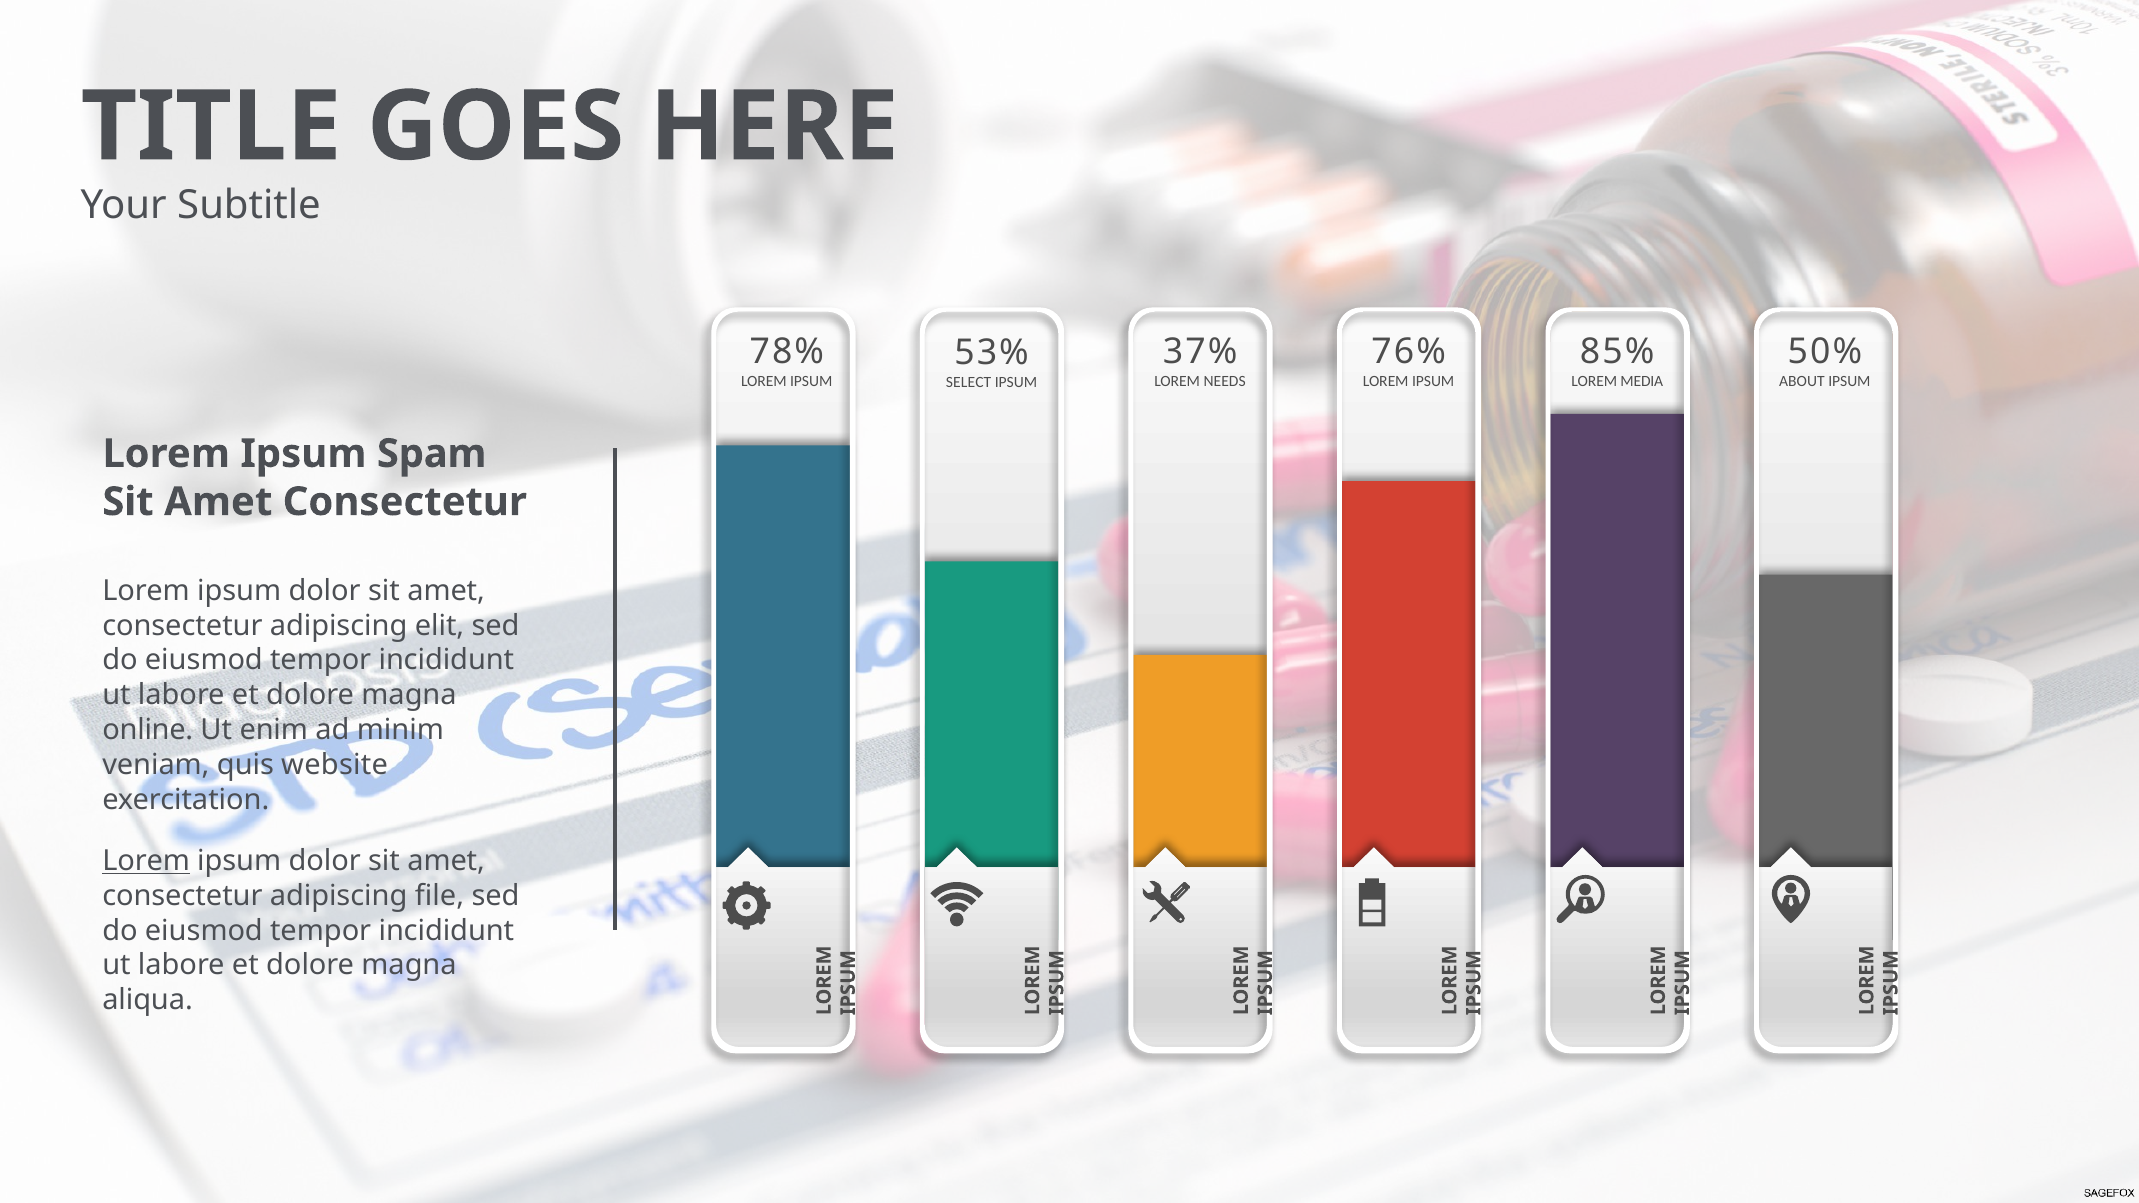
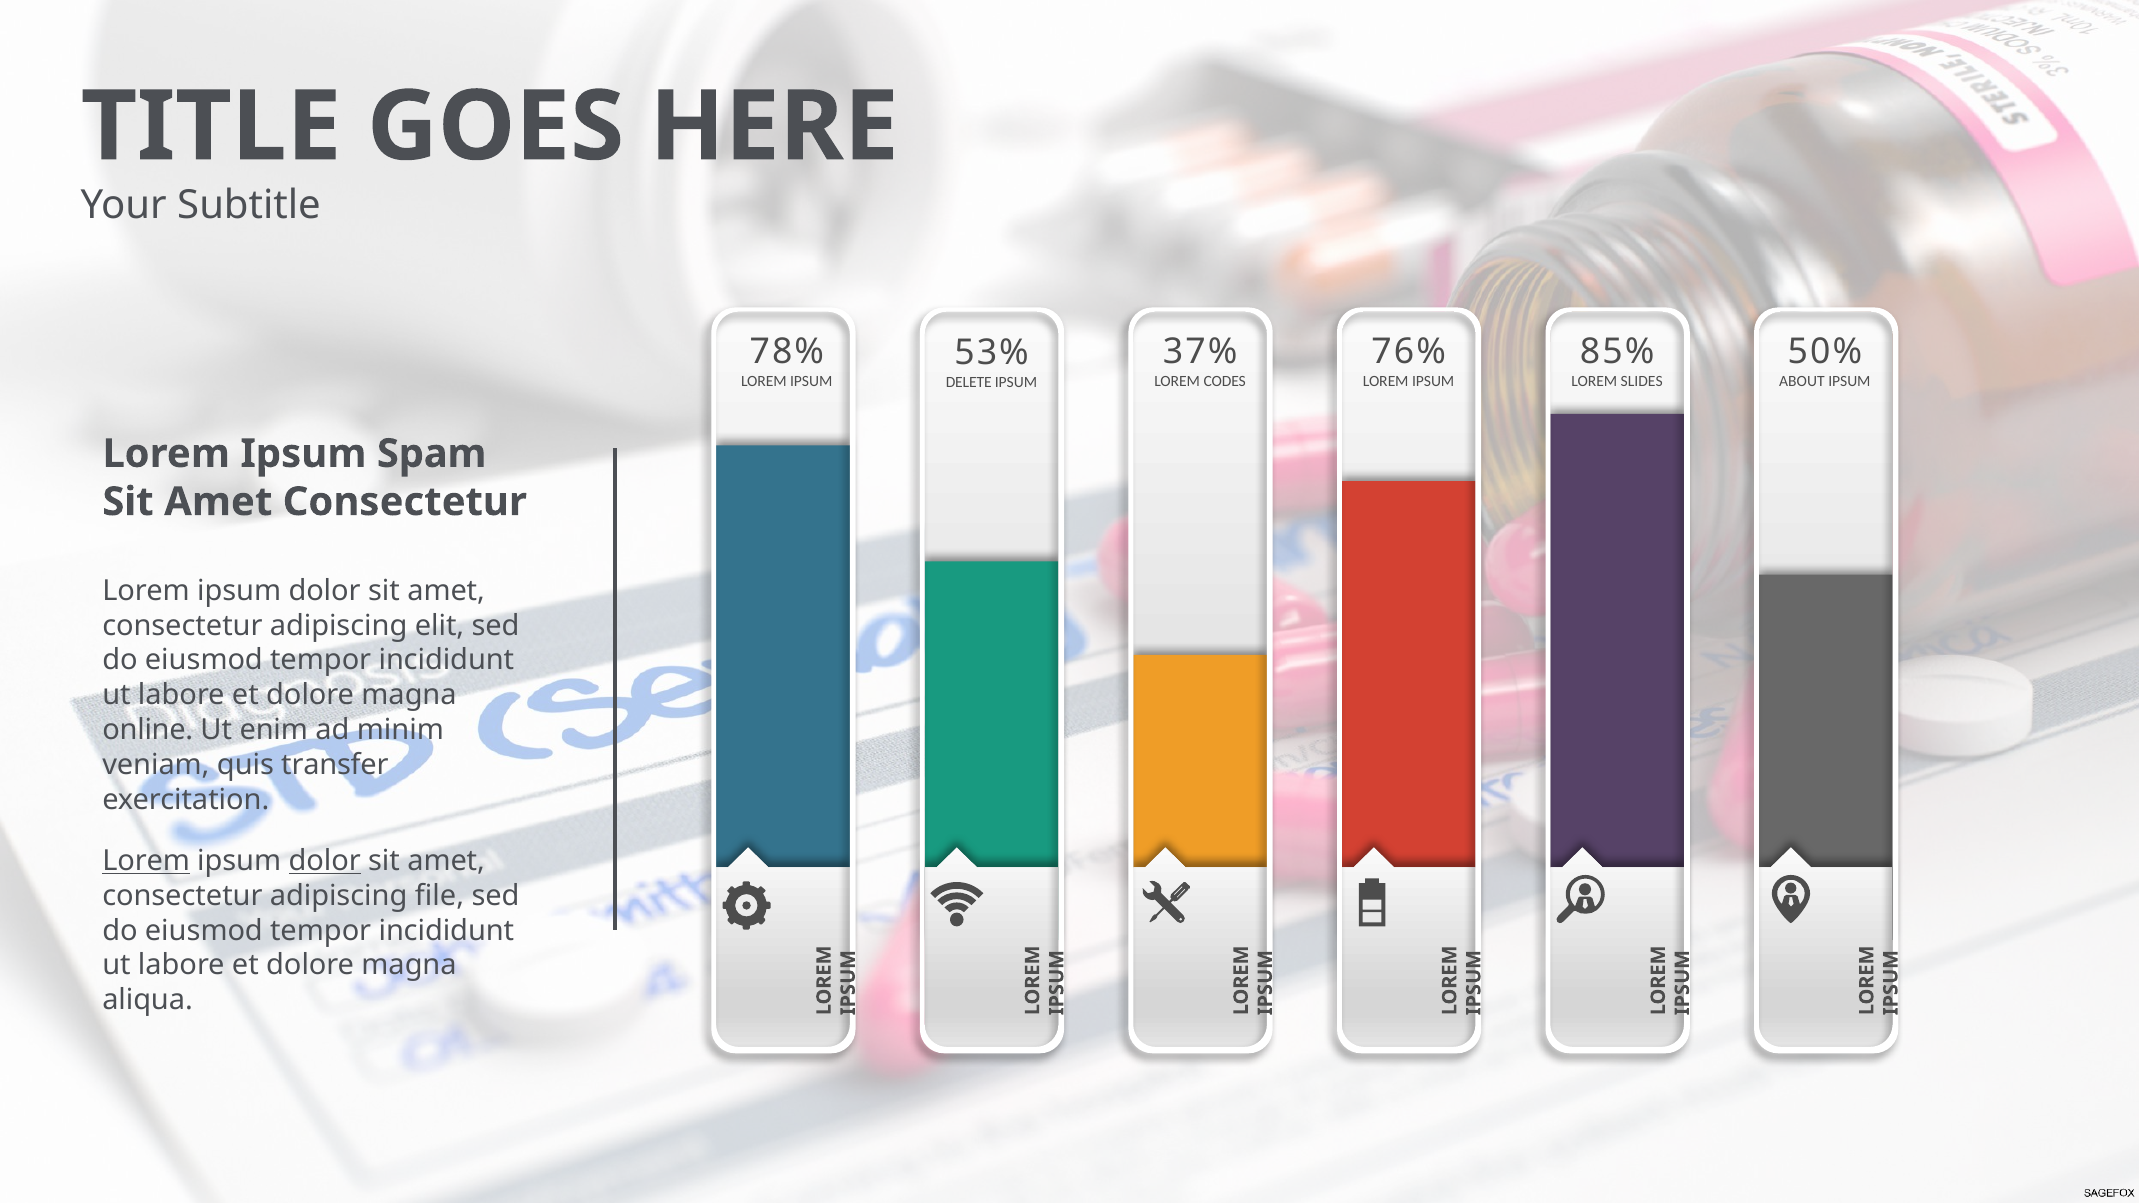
NEEDS: NEEDS -> CODES (1225, 382)
MEDIA: MEDIA -> SLIDES (1642, 382)
SELECT: SELECT -> DELETE (969, 382)
website: website -> transfer (335, 765)
dolor underline: none -> present (325, 861)
